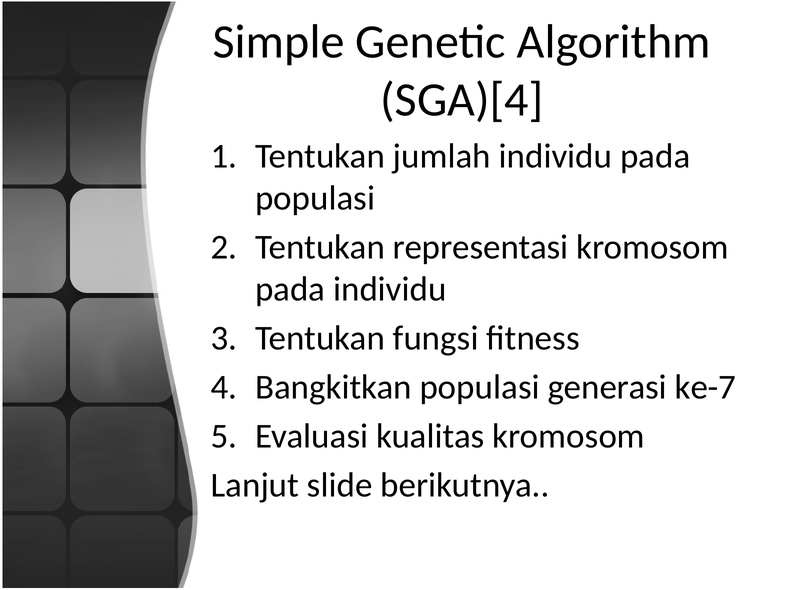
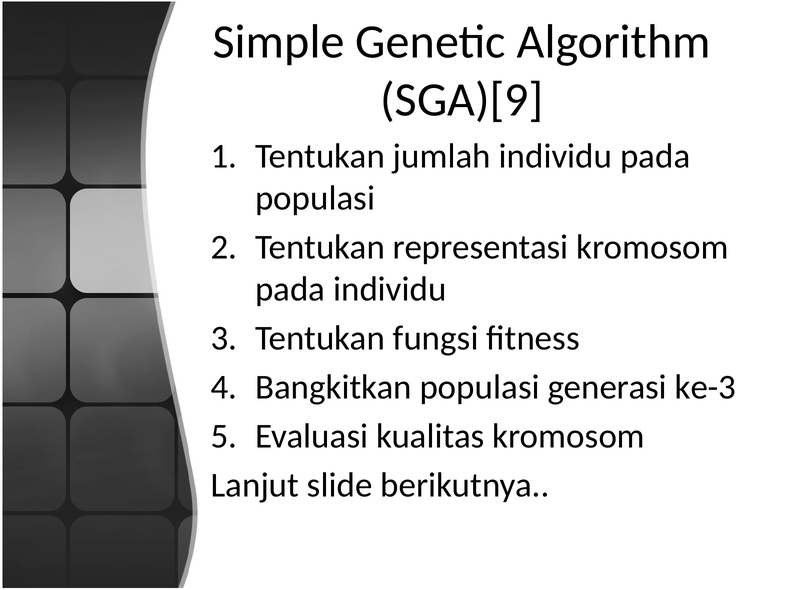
SGA)[4: SGA)[4 -> SGA)[9 (462, 100)
ke-7: ke-7 -> ke-3 (705, 387)
